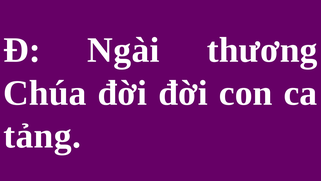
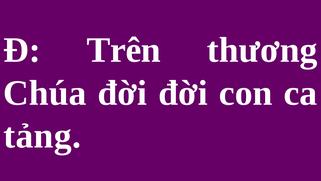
Ngài: Ngài -> Trên (124, 50)
